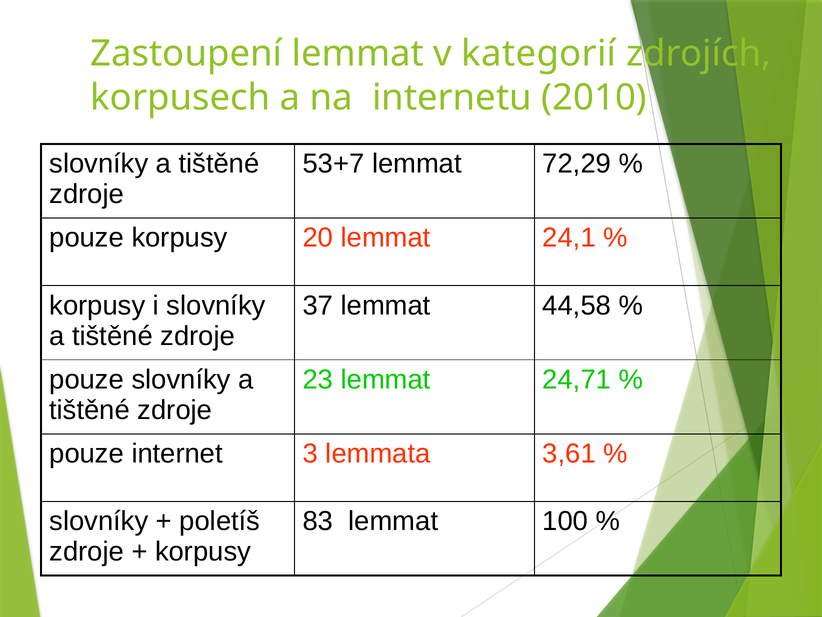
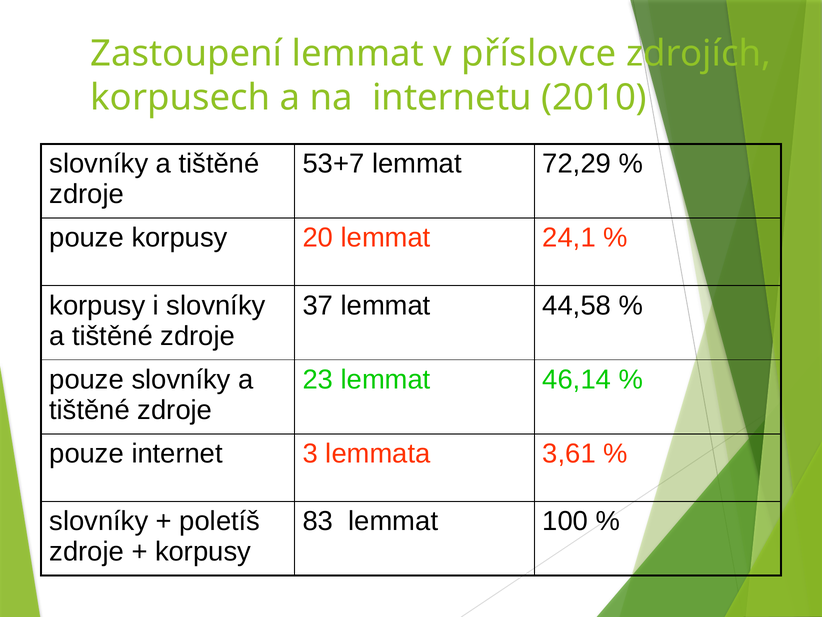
kategorií: kategorií -> příslovce (539, 54)
24,71: 24,71 -> 46,14 (577, 379)
